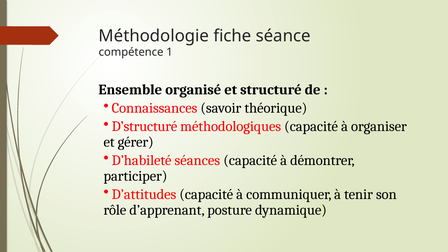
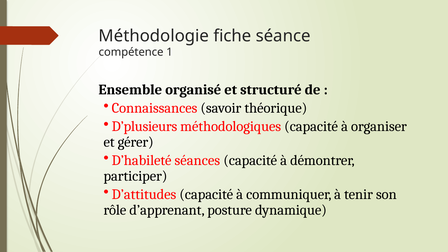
D’structuré: D’structuré -> D’plusieurs (144, 126)
